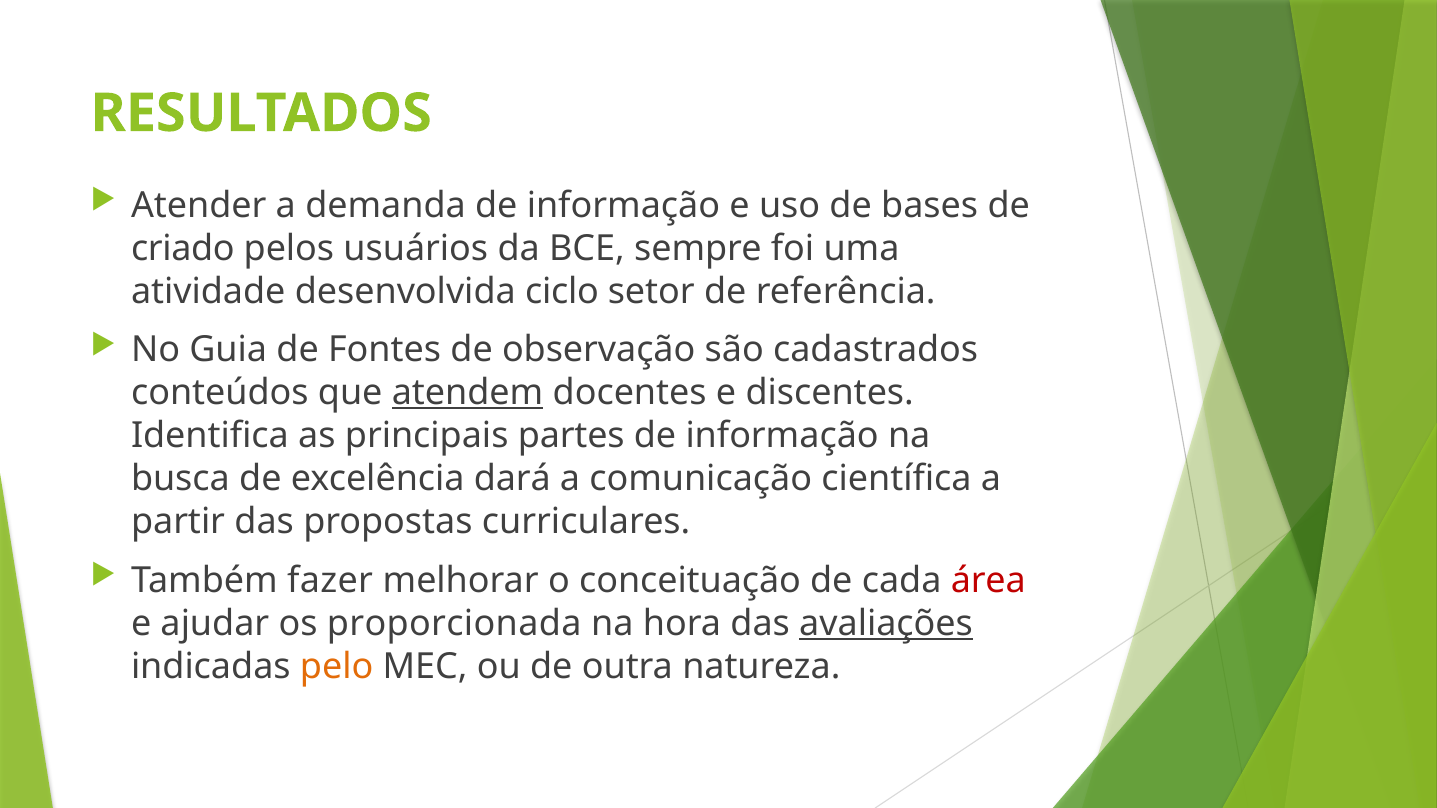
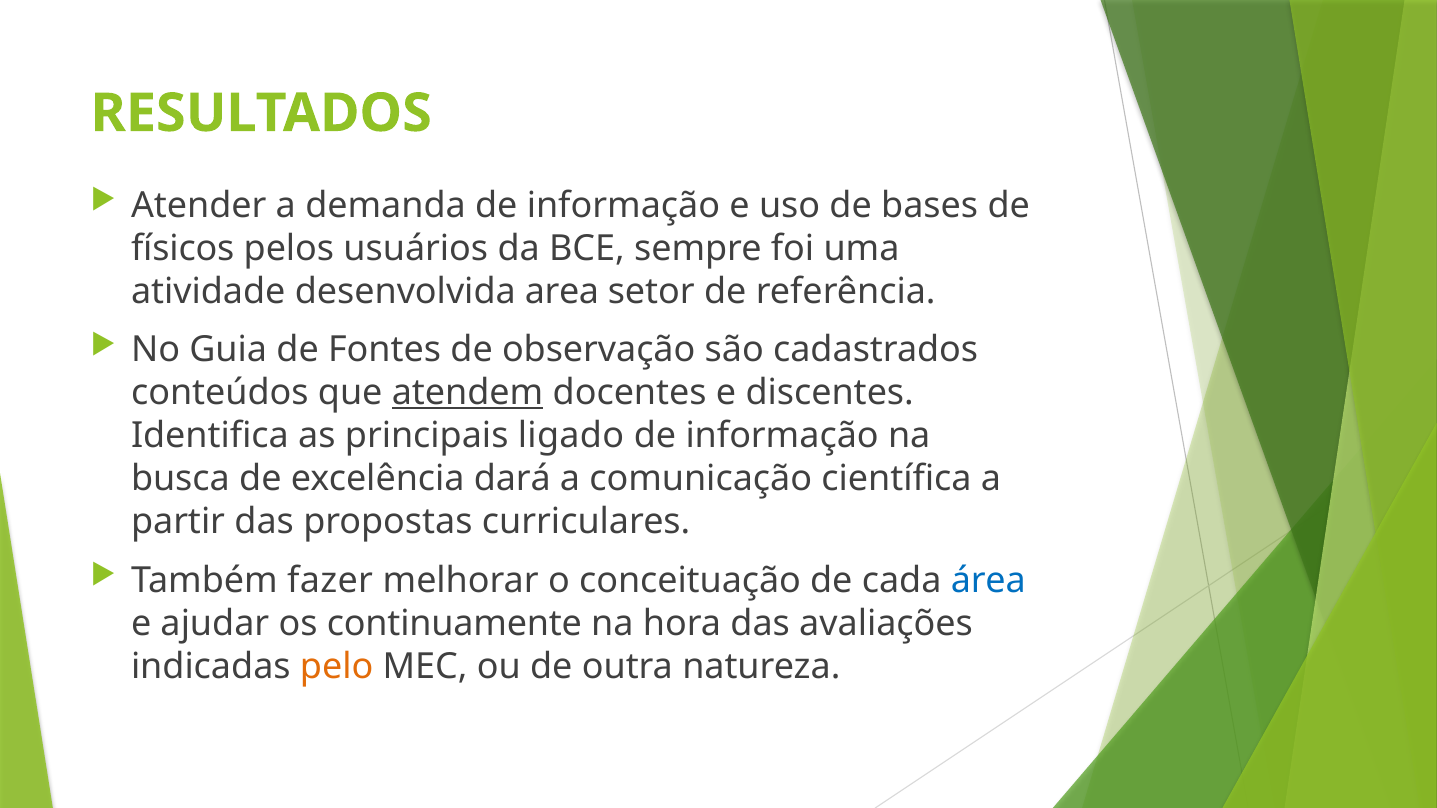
criado: criado -> físicos (183, 249)
ciclo: ciclo -> area (562, 292)
partes: partes -> ligado (571, 436)
área colour: red -> blue (988, 580)
proporcionada: proporcionada -> continuamente (454, 623)
avaliações underline: present -> none (886, 623)
